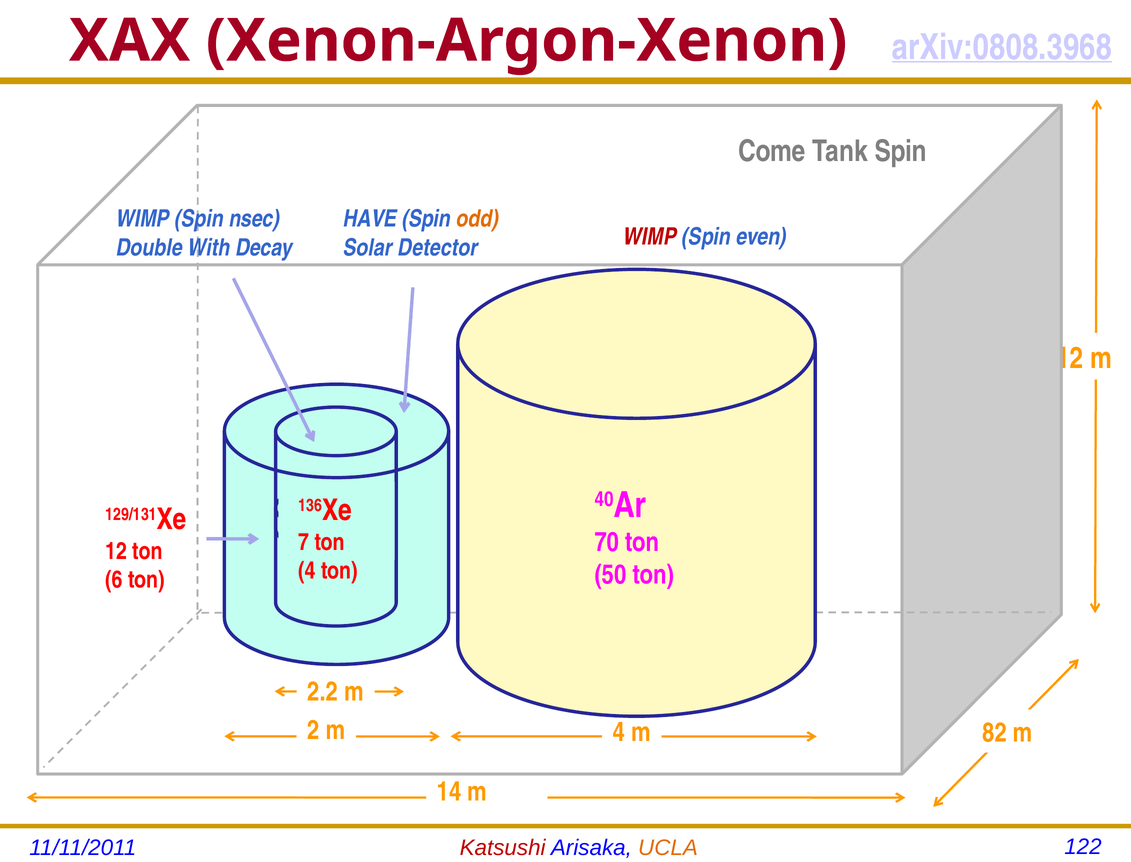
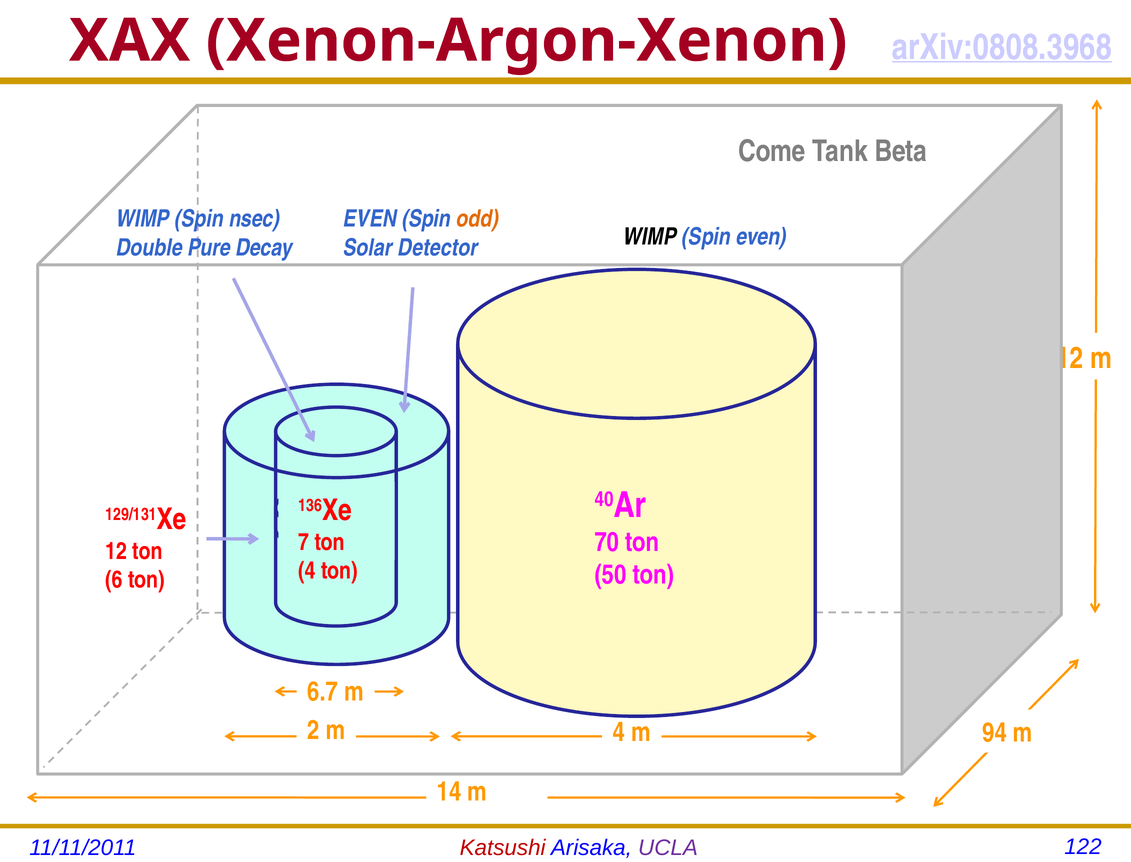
Tank Spin: Spin -> Beta (901, 151)
HAVE: HAVE -> EVEN (370, 219)
With: With -> Pure (209, 248)
WIMP colour: red -> black (650, 237)
2.2: 2.2 -> 6.7 (323, 692)
82: 82 -> 94 (995, 733)
UCLA colour: orange -> purple (668, 847)
